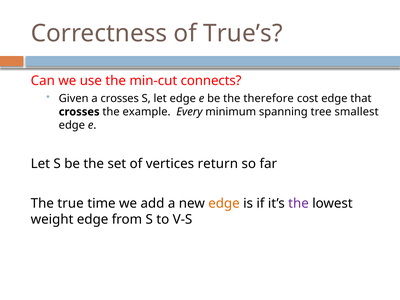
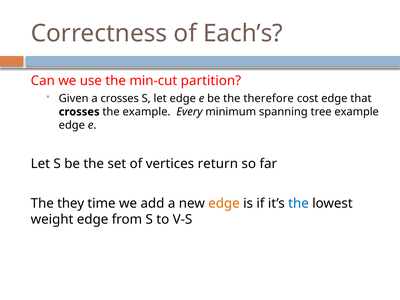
True’s: True’s -> Each’s (243, 33)
connects: connects -> partition (211, 81)
tree smallest: smallest -> example (357, 112)
true: true -> they (71, 204)
the colour: purple -> blue (299, 204)
